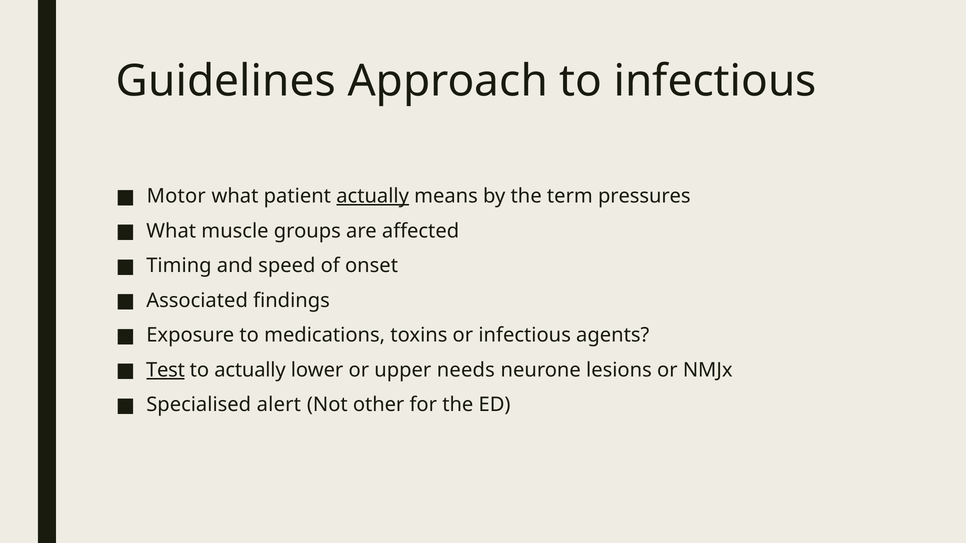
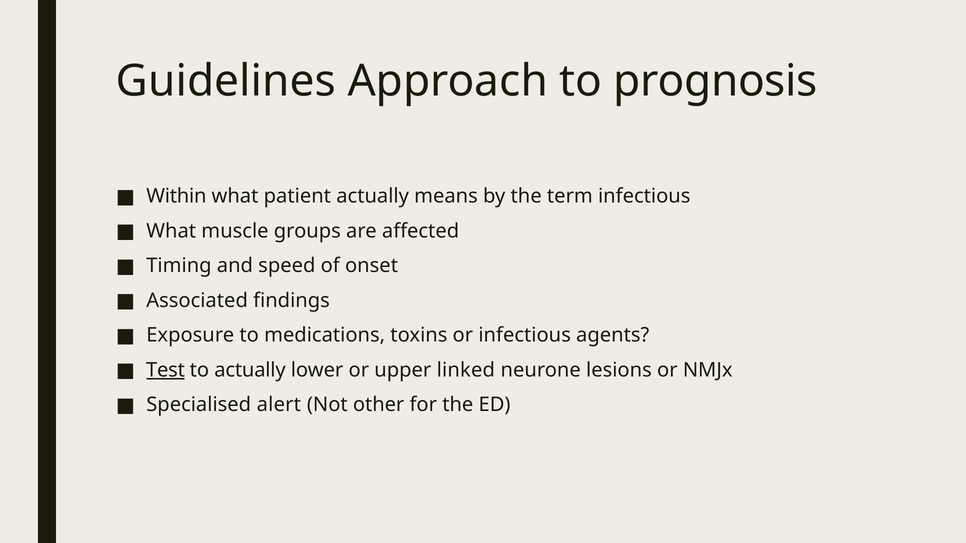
to infectious: infectious -> prognosis (715, 81)
Motor: Motor -> Within (176, 196)
actually underline: present -> none (373, 196)
term pressures: pressures -> infectious (644, 196)
needs: needs -> linked (466, 370)
